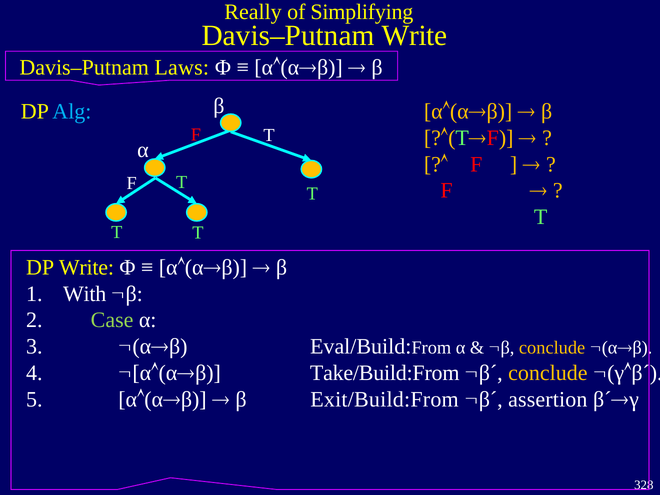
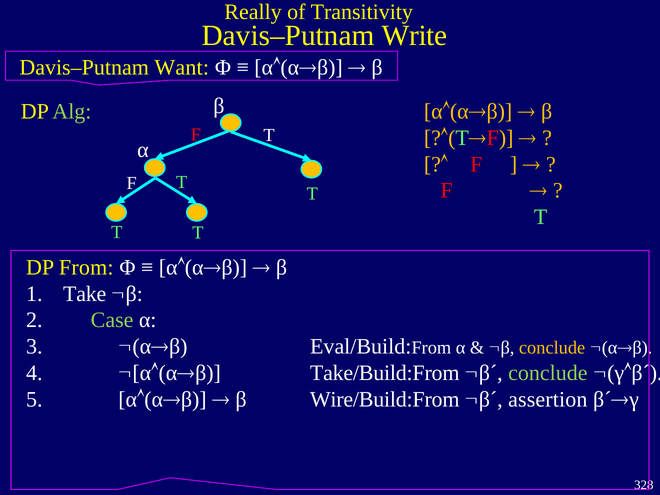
Simplifying: Simplifying -> Transitivity (362, 12)
Laws: Laws -> Want (182, 67)
Alg colour: light blue -> light green (72, 111)
DP Write: Write -> From (86, 267)
With: With -> Take (85, 294)
conclude colour: yellow -> light green (548, 373)
Exit/Build:From: Exit/Build:From -> Wire/Build:From (385, 399)
